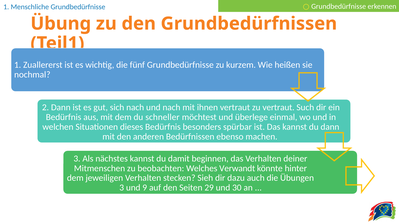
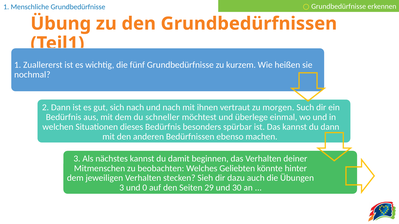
zu vertraut: vertraut -> morgen (278, 108)
Verwandt: Verwandt -> Geliebten (237, 169)
9: 9 -> 0 (145, 188)
